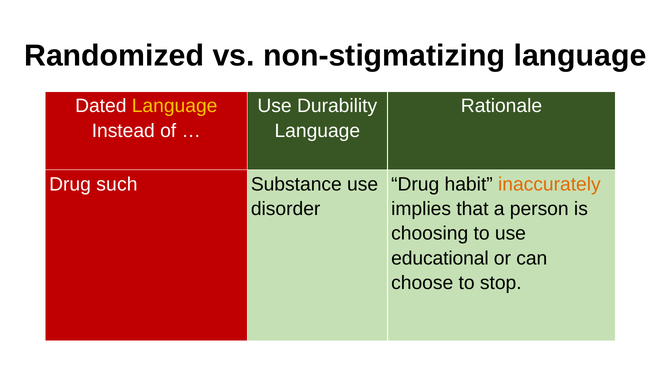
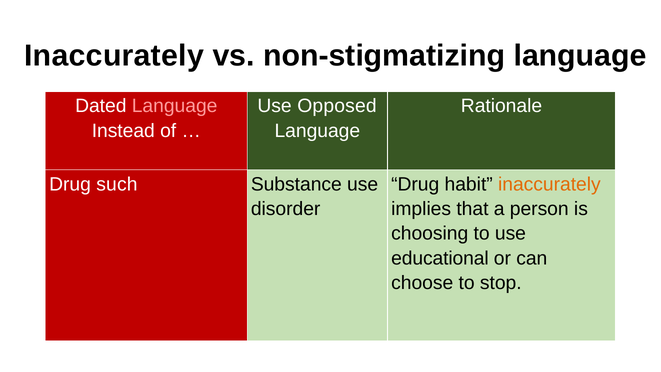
Randomized: Randomized -> Inaccurately (114, 56)
Language colour: yellow -> pink (175, 106)
Durability: Durability -> Opposed (337, 106)
